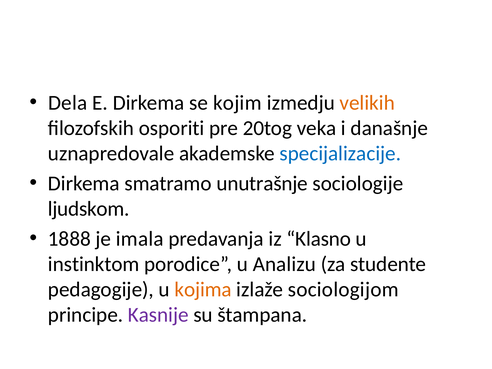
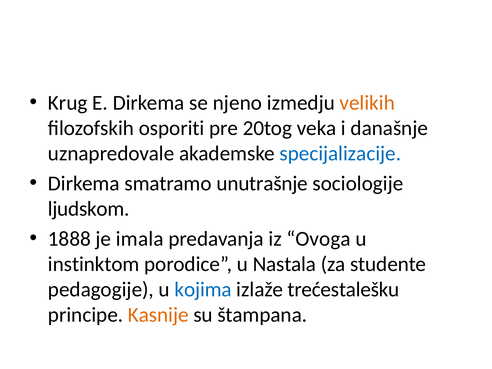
Dela: Dela -> Krug (68, 103)
kojim: kojim -> njeno (237, 103)
Klasno: Klasno -> Ovoga (319, 239)
Analizu: Analizu -> Nastala (284, 264)
kojima colour: orange -> blue (203, 290)
sociologijom: sociologijom -> trećestalešku (343, 290)
Kasnije colour: purple -> orange (158, 315)
